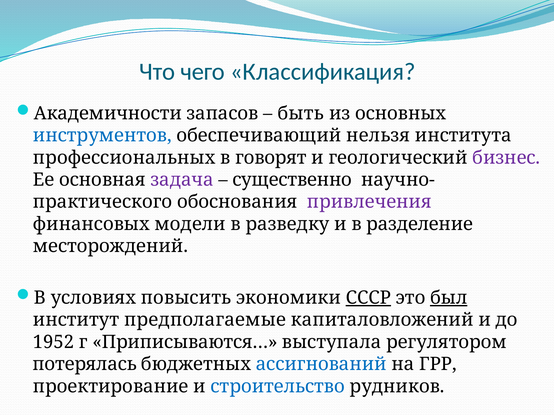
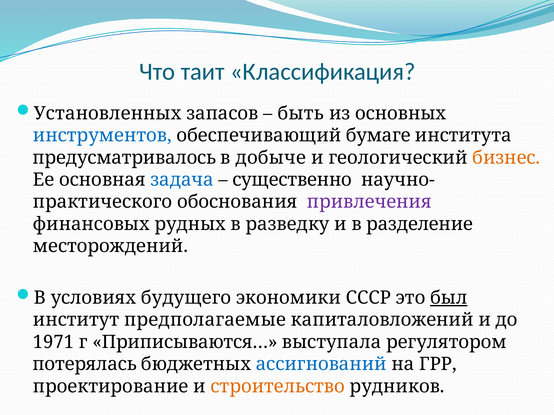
чего: чего -> таит (203, 72)
Академичности: Академичности -> Установленных (108, 113)
нельзя: нельзя -> бумаге (378, 136)
профессиональных: профессиональных -> предусматривалось (124, 158)
говорят: говорят -> добыче (271, 158)
бизнес colour: purple -> orange (506, 158)
задача colour: purple -> blue (182, 180)
модели: модели -> рудных (190, 224)
повысить: повысить -> будущего (186, 298)
СССР underline: present -> none (368, 298)
1952: 1952 -> 1971 (54, 342)
строительство colour: blue -> orange (278, 387)
